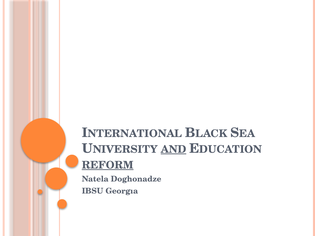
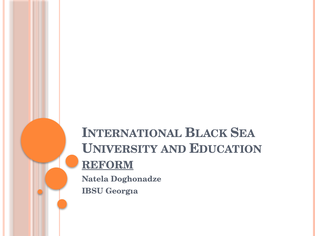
AND underline: present -> none (174, 149)
